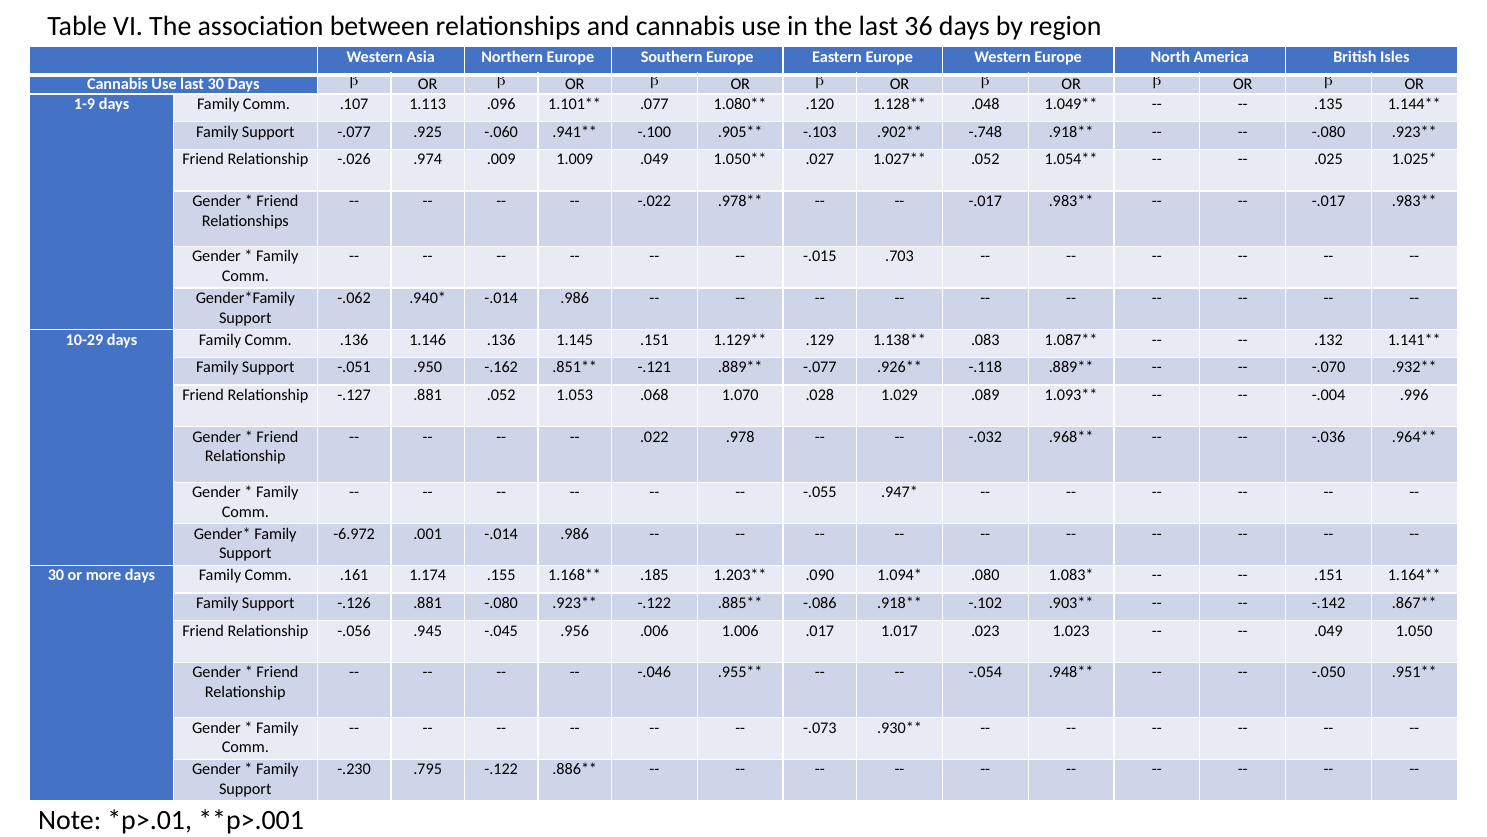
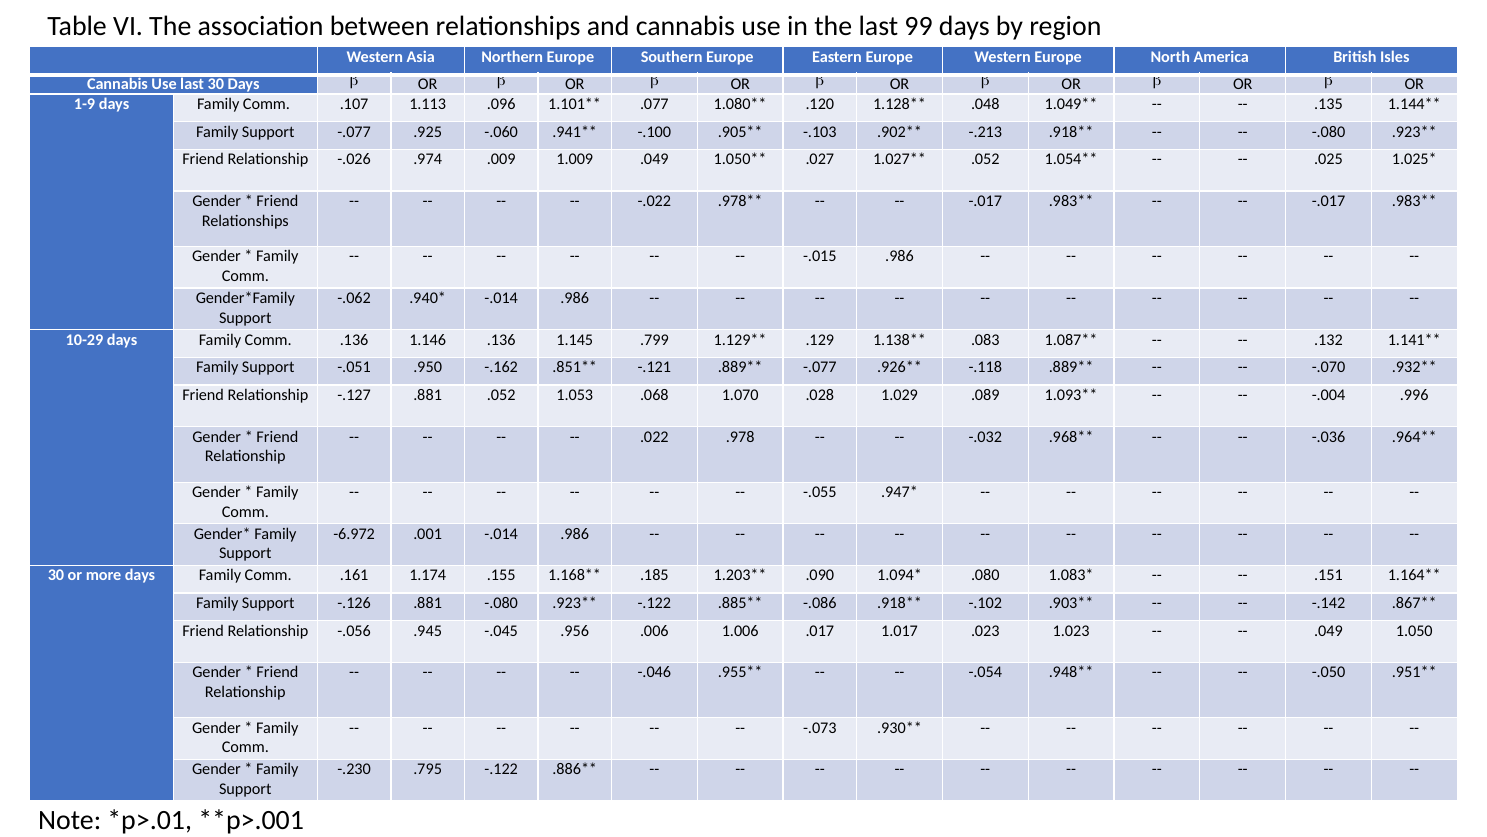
36: 36 -> 99 (919, 26)
-.748: -.748 -> -.213 (985, 132)
-.015 .703: .703 -> .986 (900, 256)
1.145 .151: .151 -> .799 (654, 340)
